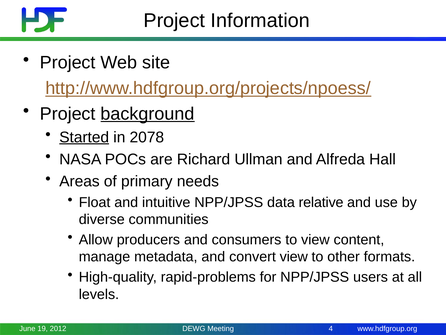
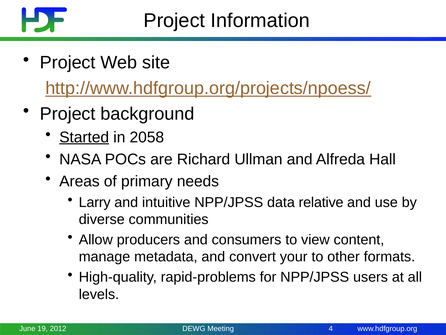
background underline: present -> none (148, 114)
2078: 2078 -> 2058 (147, 137)
Float: Float -> Larry (95, 202)
convert view: view -> your (294, 257)
